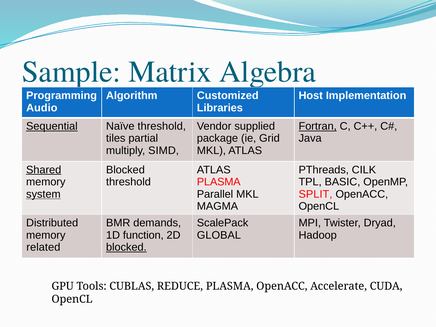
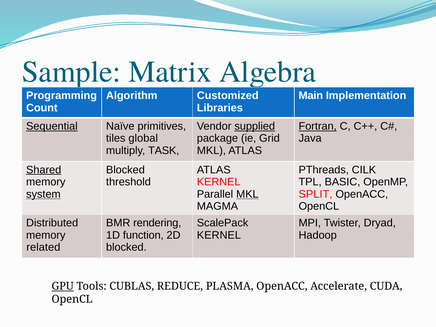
Host: Host -> Main (311, 96)
Audio: Audio -> Count (42, 108)
Naïve threshold: threshold -> primitives (162, 126)
supplied underline: none -> present (255, 126)
partial: partial -> global (143, 138)
SIMD: SIMD -> TASK (164, 151)
PLASMA: PLASMA -> KERNEL (219, 182)
MKL underline: none -> present (247, 194)
demands: demands -> rendering (157, 223)
GLOBAL: GLOBAL -> KERNEL (219, 235)
blocked underline: present -> none (126, 247)
GPU underline: none -> present (63, 286)
